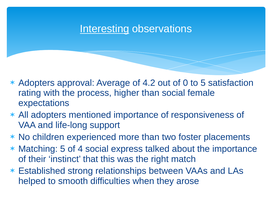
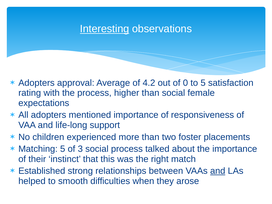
4: 4 -> 3 (80, 149)
social express: express -> process (127, 149)
and underline: none -> present (218, 171)
